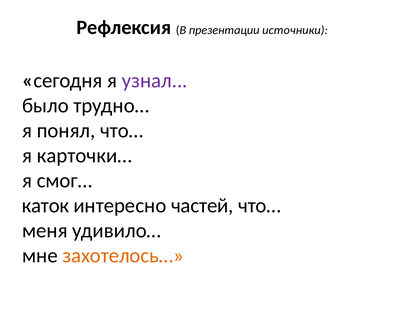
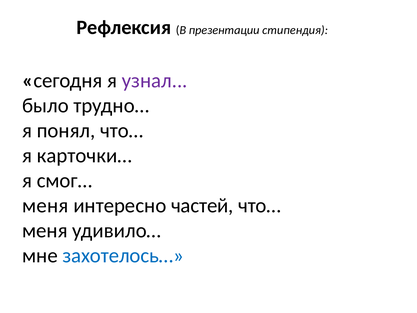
источники: источники -> стипендия (295, 30)
каток: каток -> меня (45, 206)
захотелось… colour: orange -> blue (123, 256)
